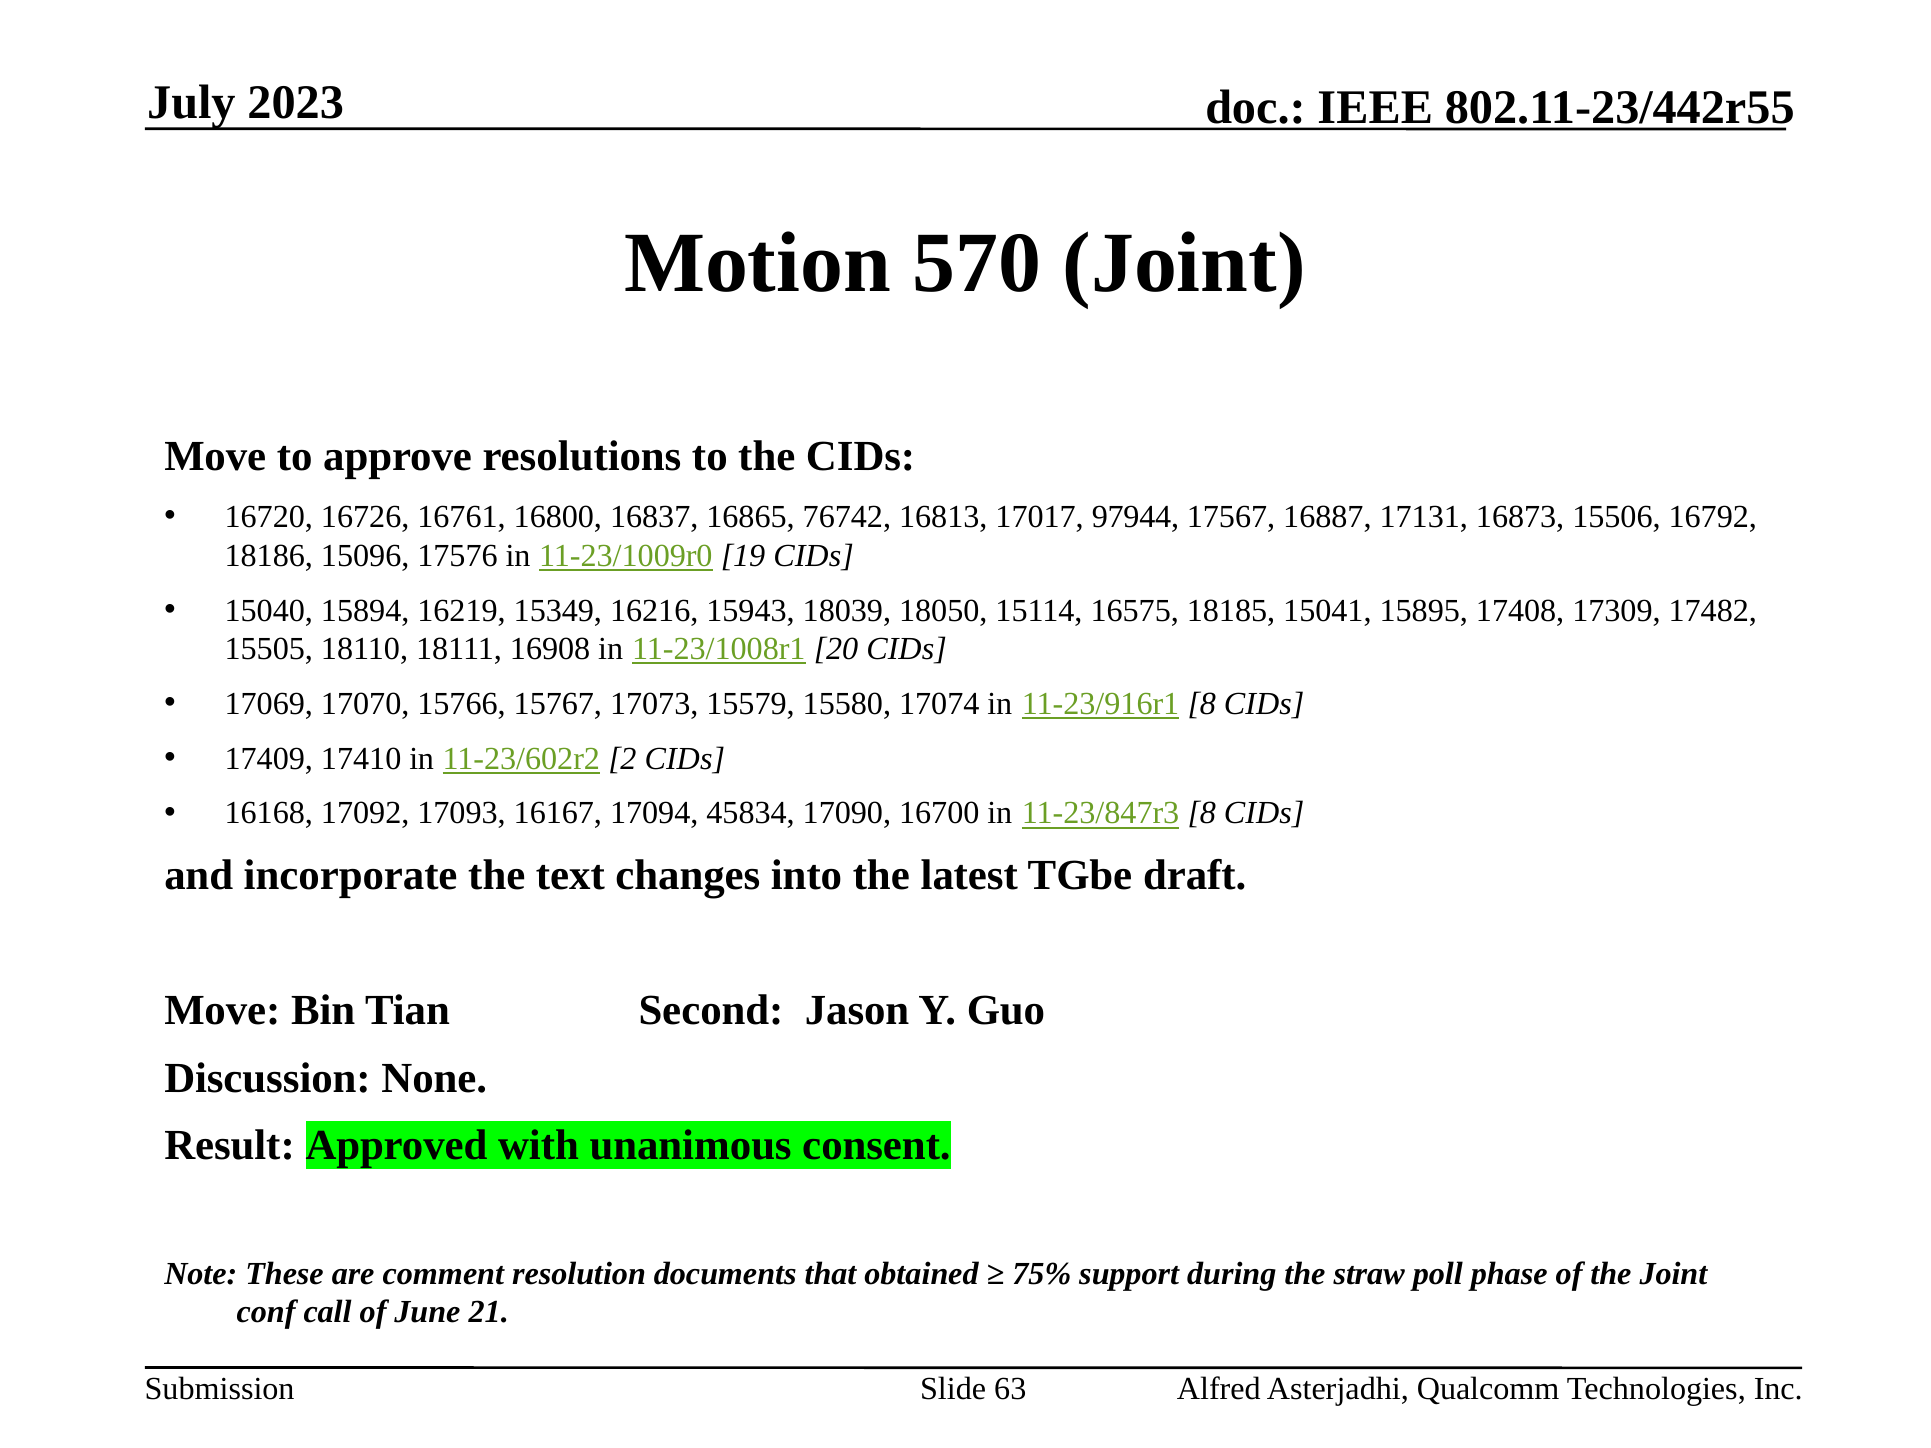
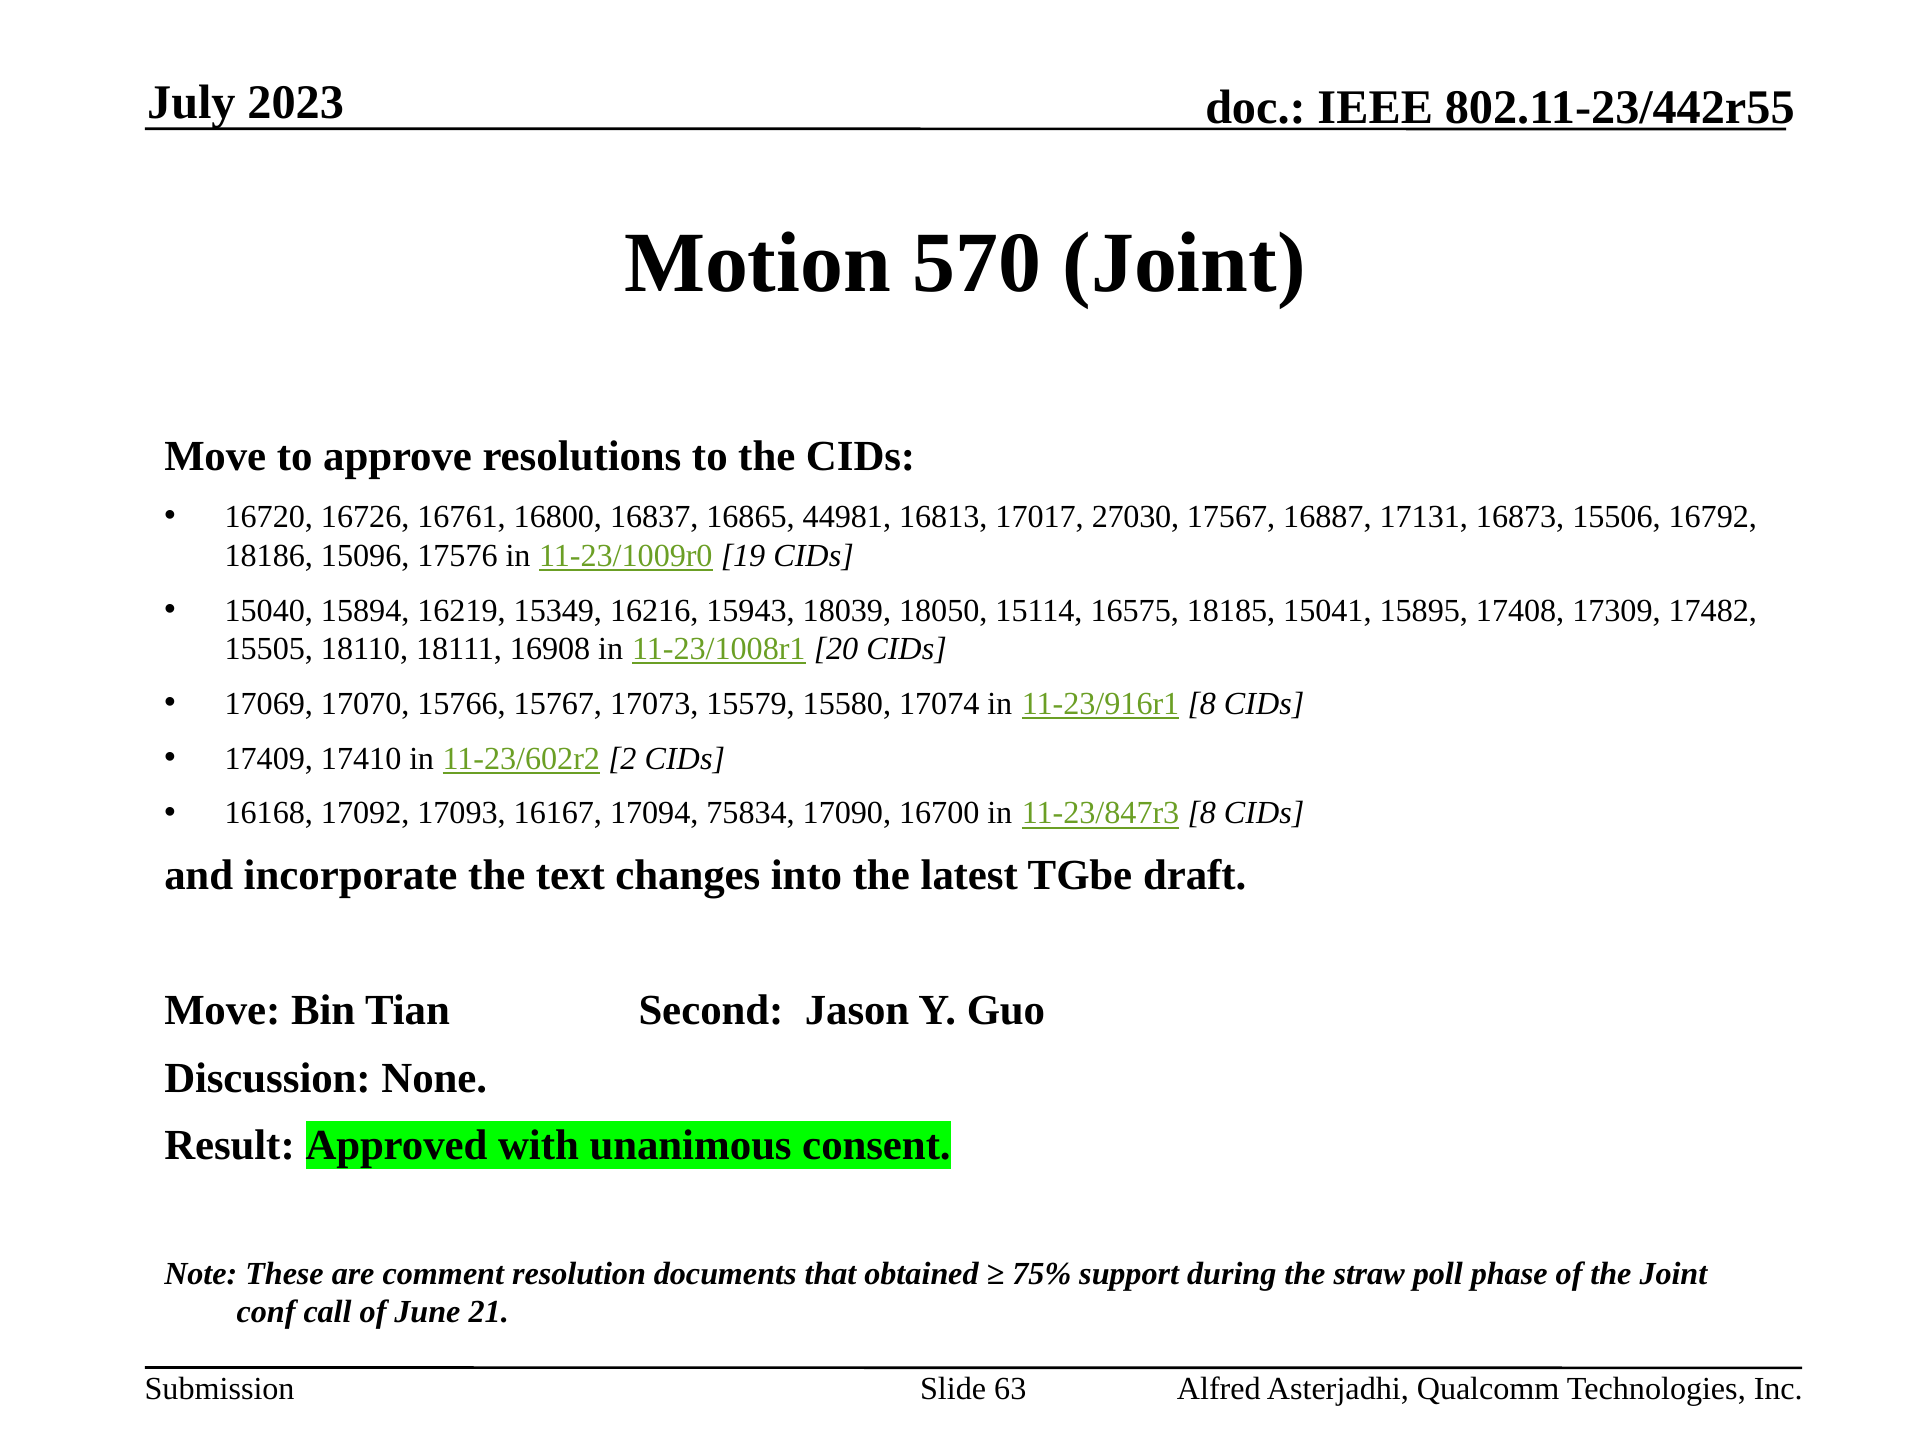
76742: 76742 -> 44981 (847, 517)
97944: 97944 -> 27030 (1135, 517)
45834: 45834 -> 75834 (751, 813)
